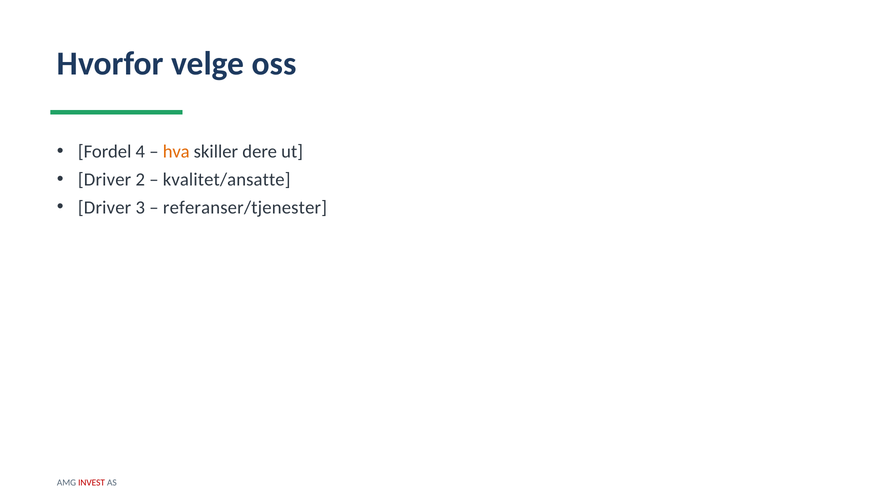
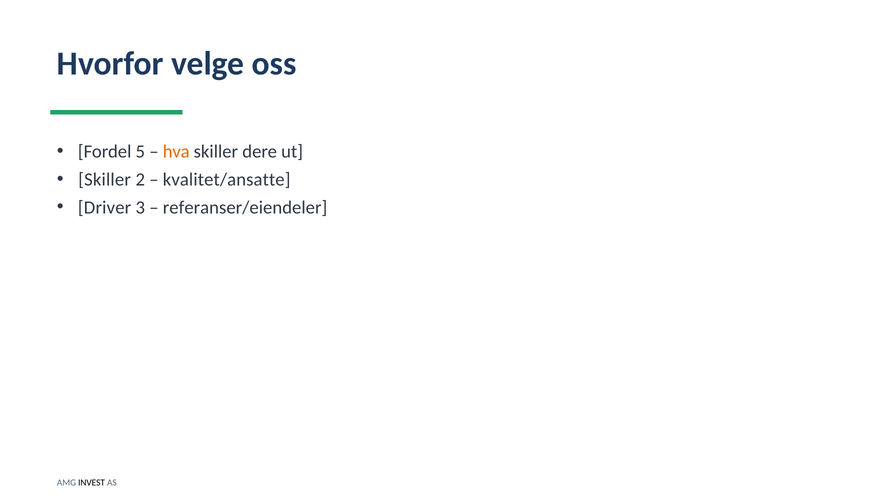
4: 4 -> 5 (140, 152)
Driver: Driver -> Skiller (105, 180)
referanser/tjenester: referanser/tjenester -> referanser/eiendeler (245, 208)
INVEST colour: red -> black (92, 483)
